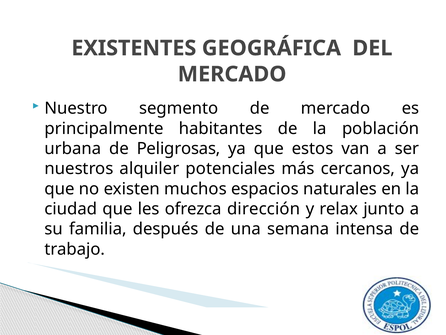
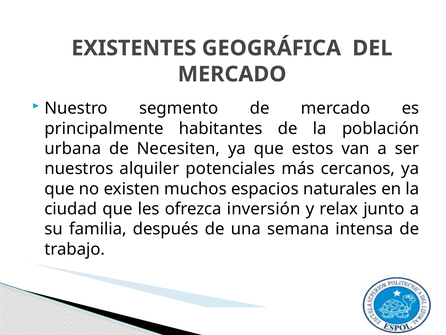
Peligrosas: Peligrosas -> Necesiten (178, 148)
dirección: dirección -> inversión (264, 209)
